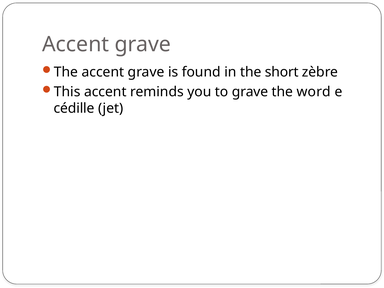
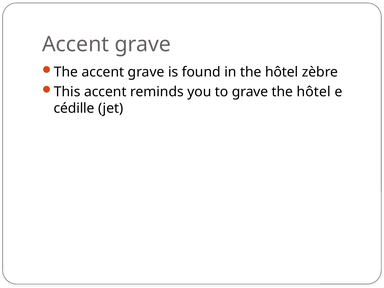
in the short: short -> hôtel (282, 72)
word: word -> hôtel (314, 92)
